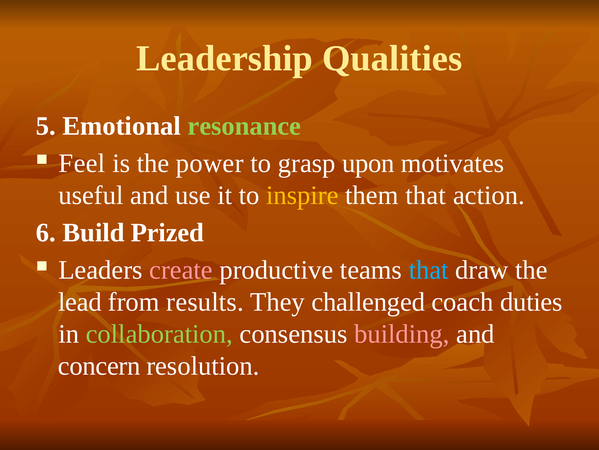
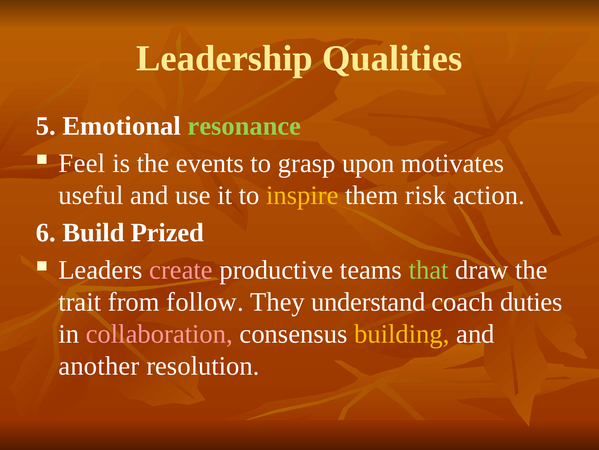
power: power -> events (210, 163)
them that: that -> risk (426, 195)
that colour: light blue -> light green (429, 269)
lead: lead -> trait (80, 301)
results: results -> follow (205, 301)
challenged: challenged -> understand (368, 301)
collaboration colour: light green -> pink (159, 333)
building colour: pink -> yellow (402, 333)
concern: concern -> another (99, 365)
